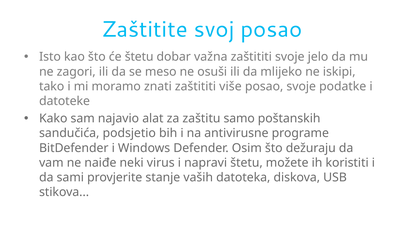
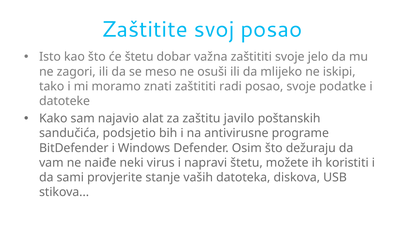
više: više -> radi (231, 86)
samo: samo -> javilo (239, 118)
